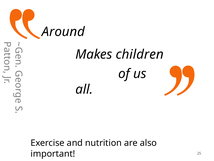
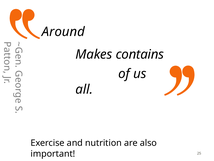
children: children -> contains (140, 54)
